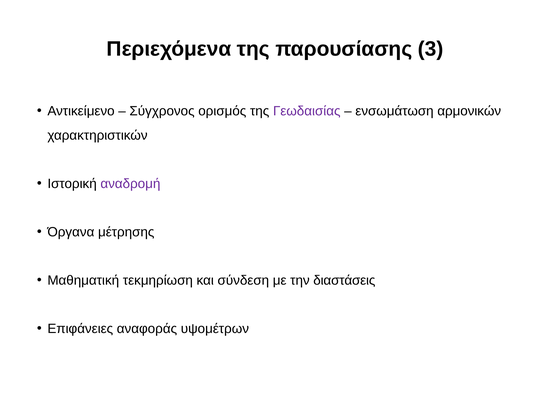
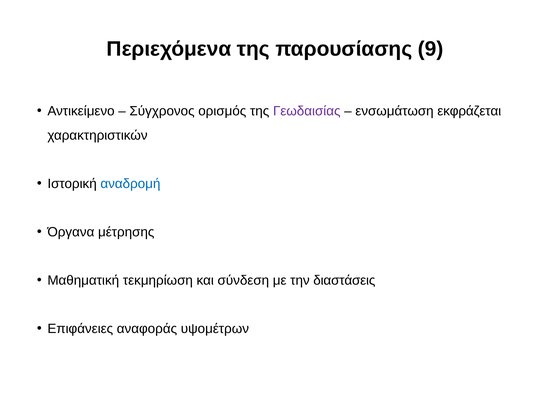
3: 3 -> 9 (431, 49)
αρμονικών: αρμονικών -> εκφράζεται (469, 111)
αναδρομή colour: purple -> blue (130, 184)
